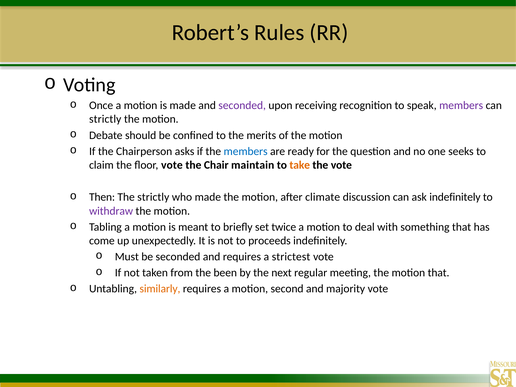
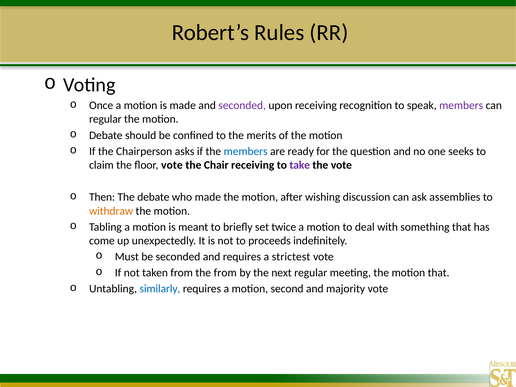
strictly: strictly -> regular (105, 119)
Chair maintain: maintain -> receiving (253, 165)
take colour: orange -> purple (300, 165)
The strictly: strictly -> debate (153, 197)
climate: climate -> wishing (323, 197)
ask indefinitely: indefinitely -> assemblies (455, 197)
withdraw colour: purple -> orange (111, 211)
the been: been -> from (225, 273)
similarly colour: orange -> blue (160, 289)
